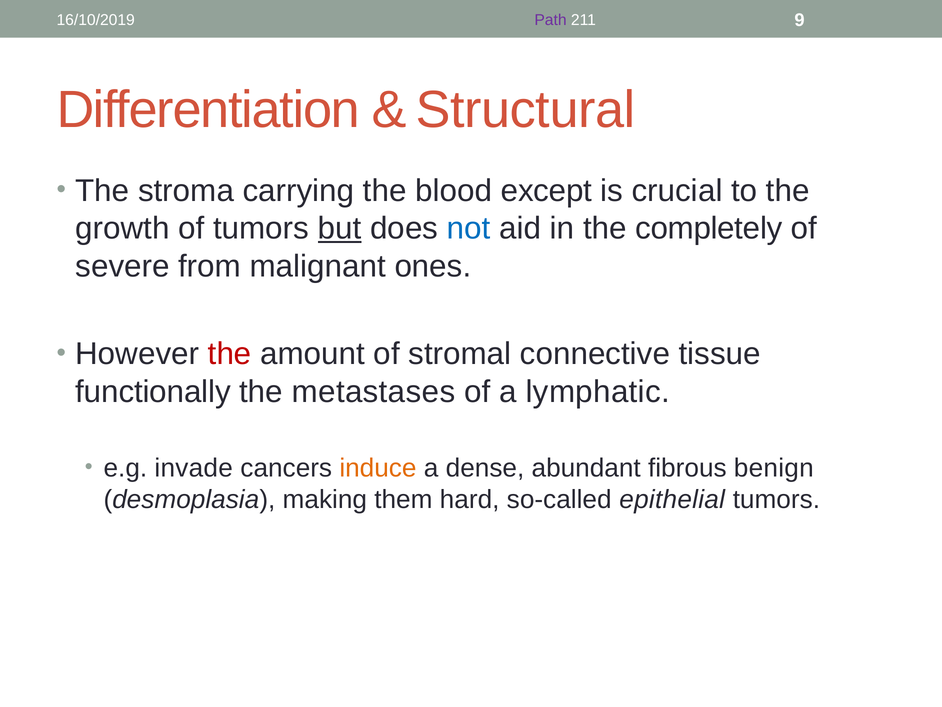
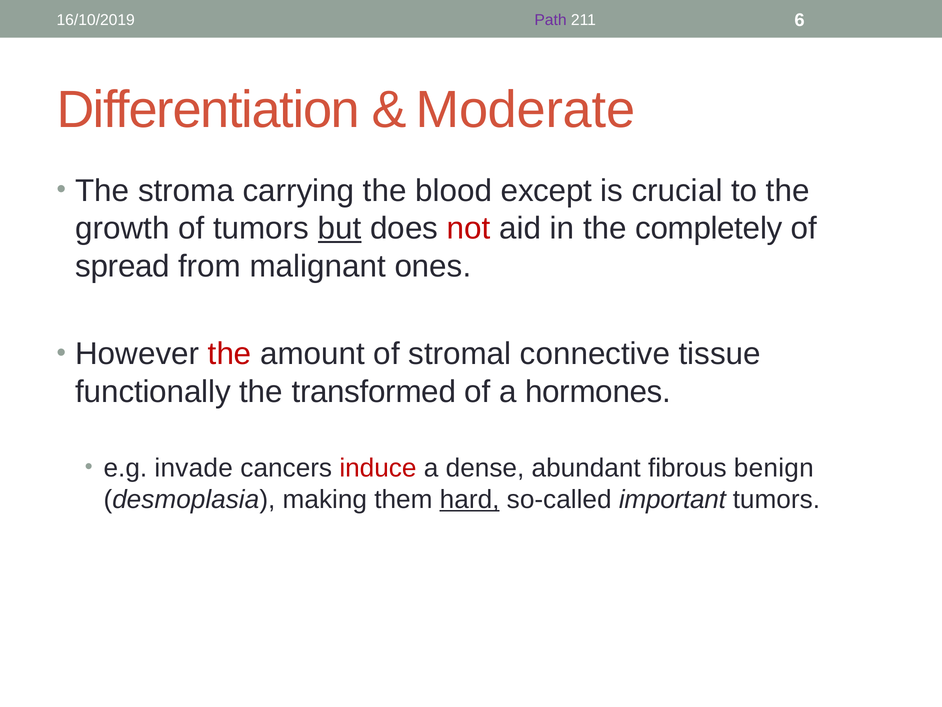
9: 9 -> 6 (800, 20)
Structural: Structural -> Moderate (525, 110)
not colour: blue -> red (469, 228)
severe: severe -> spread (123, 266)
metastases: metastases -> transformed (374, 392)
lymphatic: lymphatic -> hormones (598, 392)
induce colour: orange -> red (378, 468)
hard underline: none -> present (470, 499)
epithelial: epithelial -> important (672, 499)
